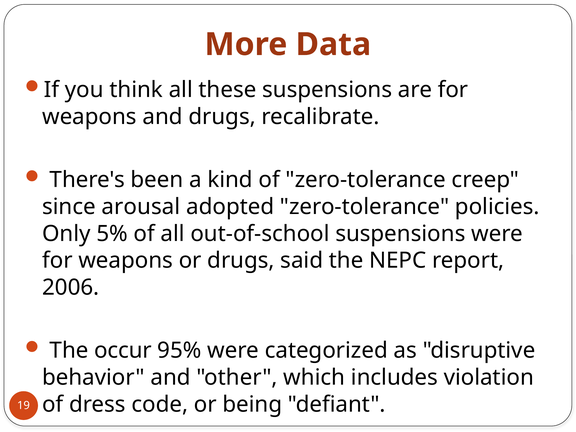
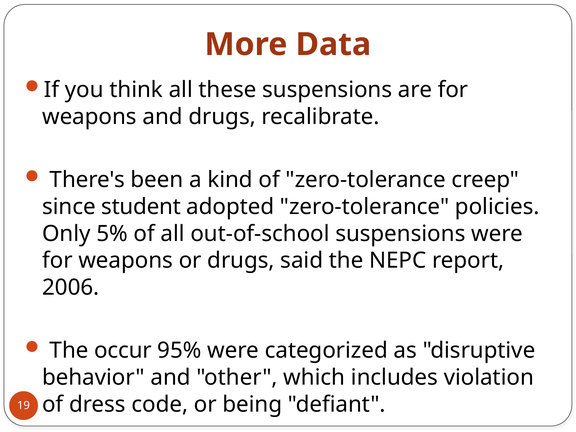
arousal: arousal -> student (141, 207)
